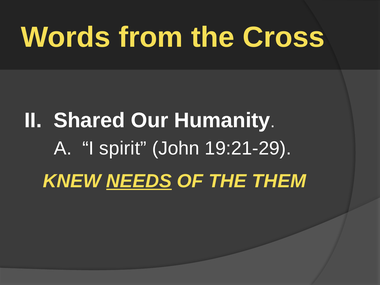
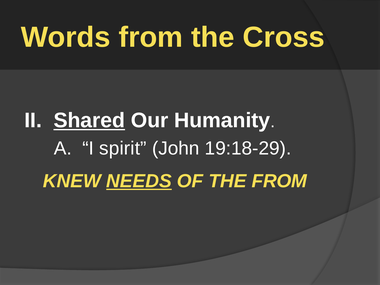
Shared underline: none -> present (89, 121)
19:21-29: 19:21-29 -> 19:18-29 (248, 148)
THE THEM: THEM -> FROM (279, 181)
